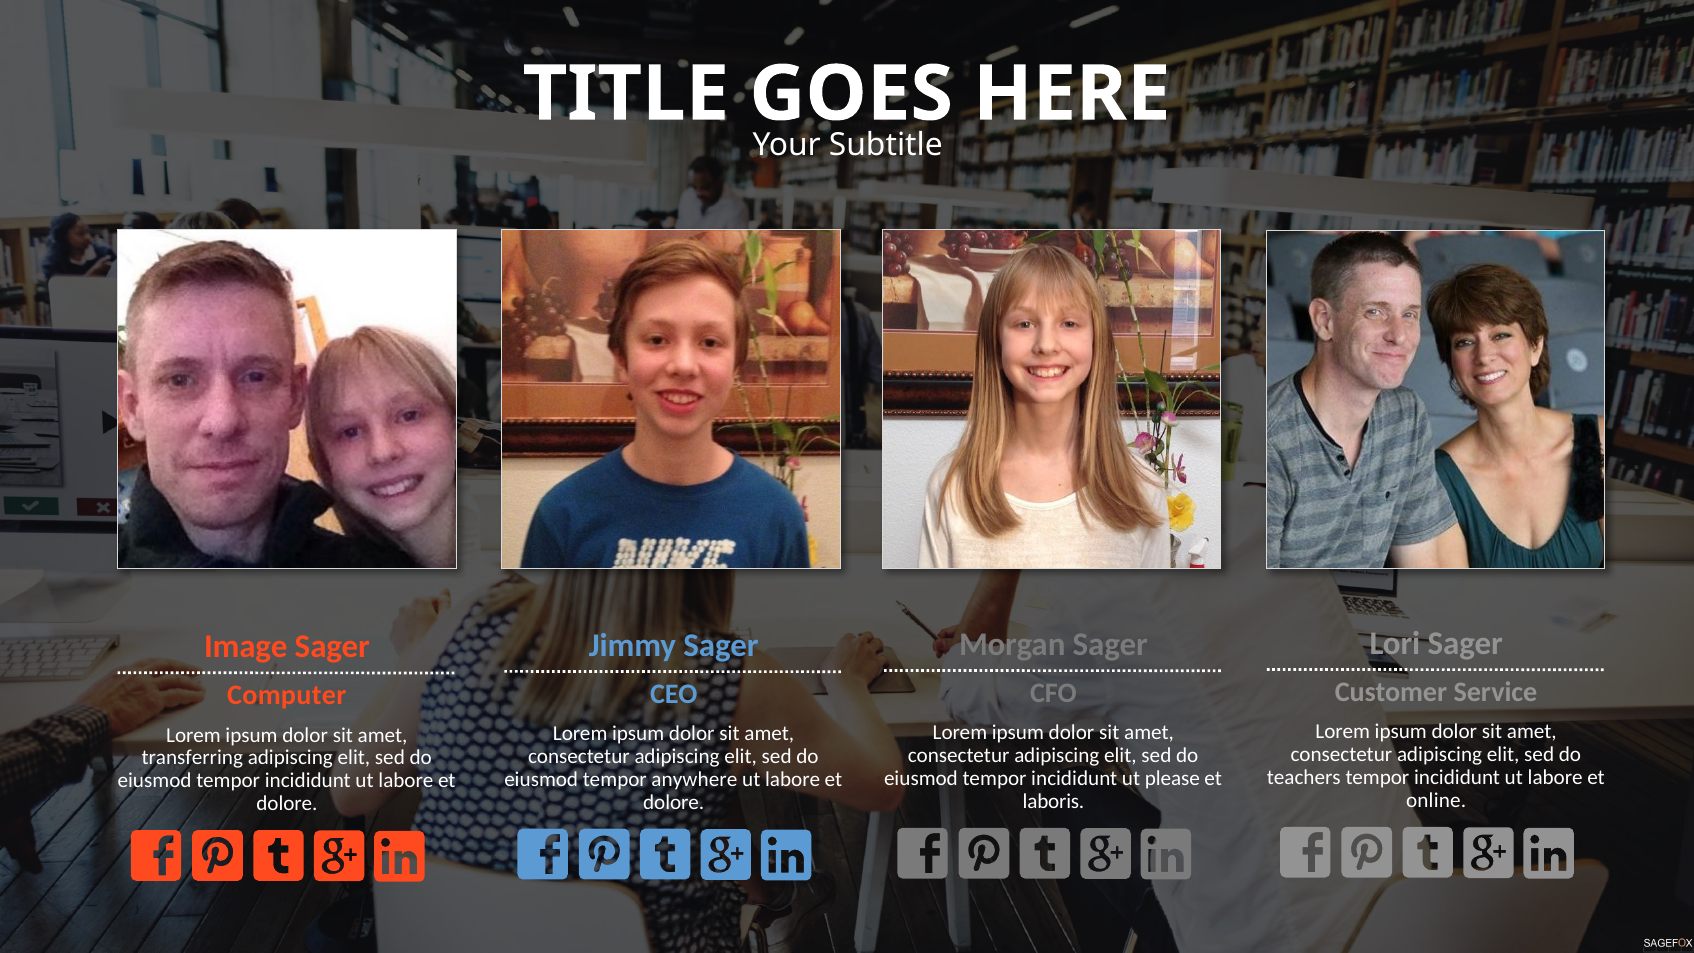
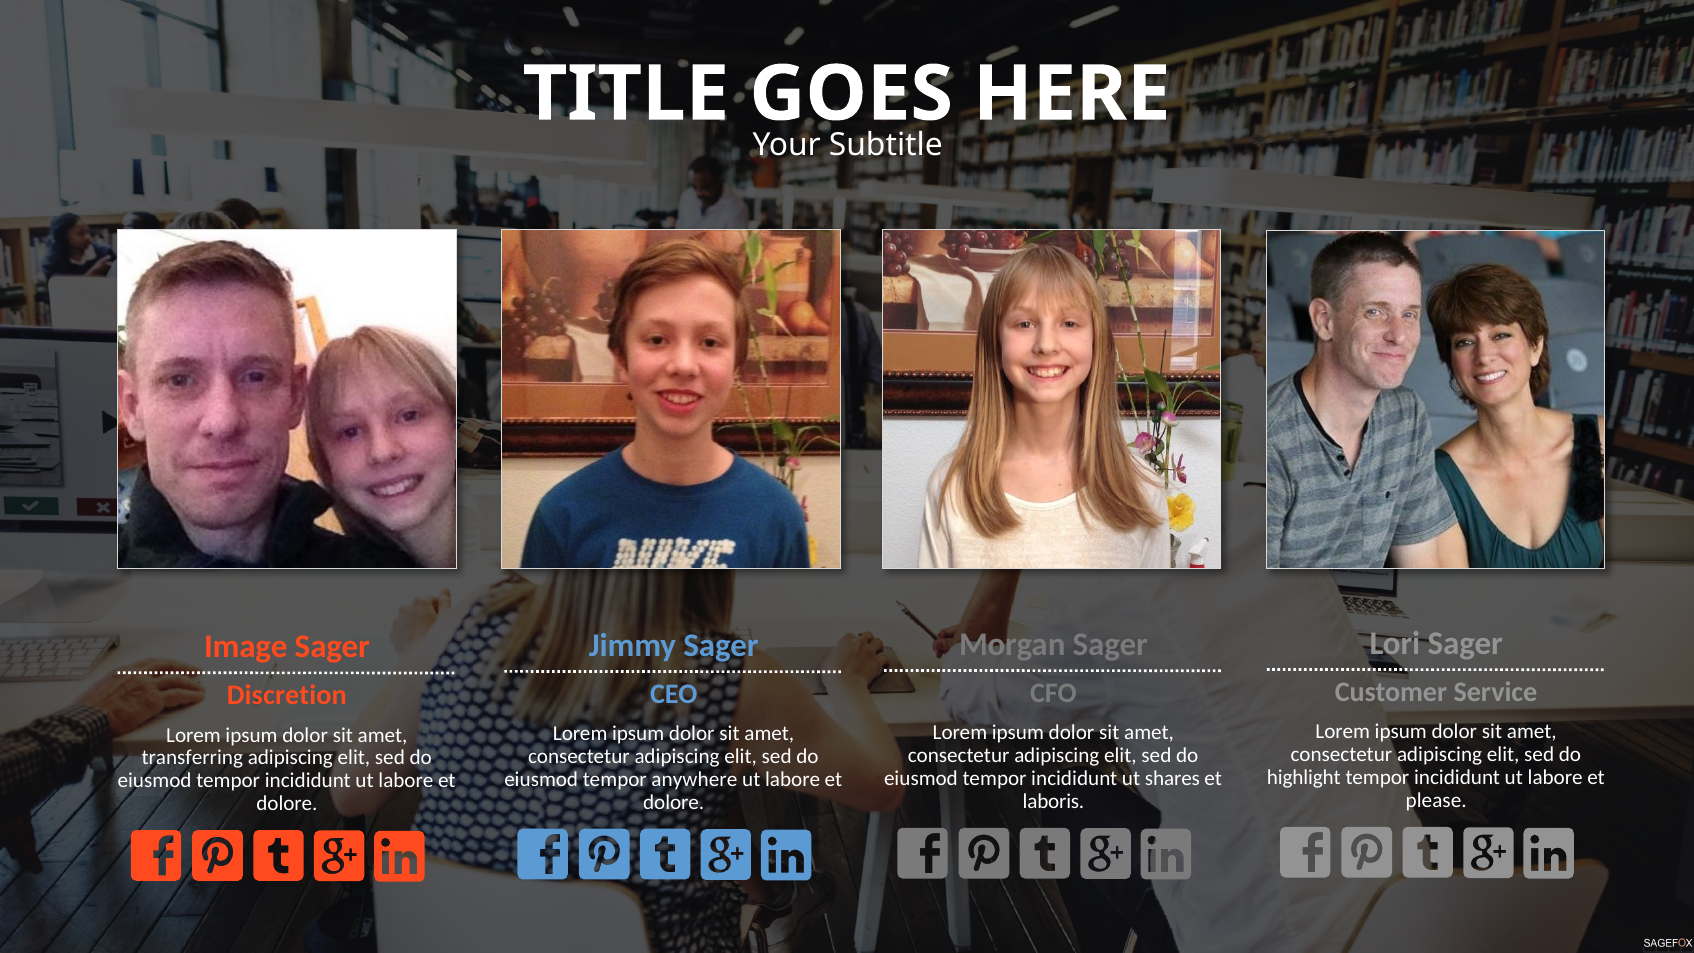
Computer: Computer -> Discretion (287, 695)
teachers: teachers -> highlight (1304, 777)
please: please -> shares (1172, 778)
online: online -> please (1436, 800)
